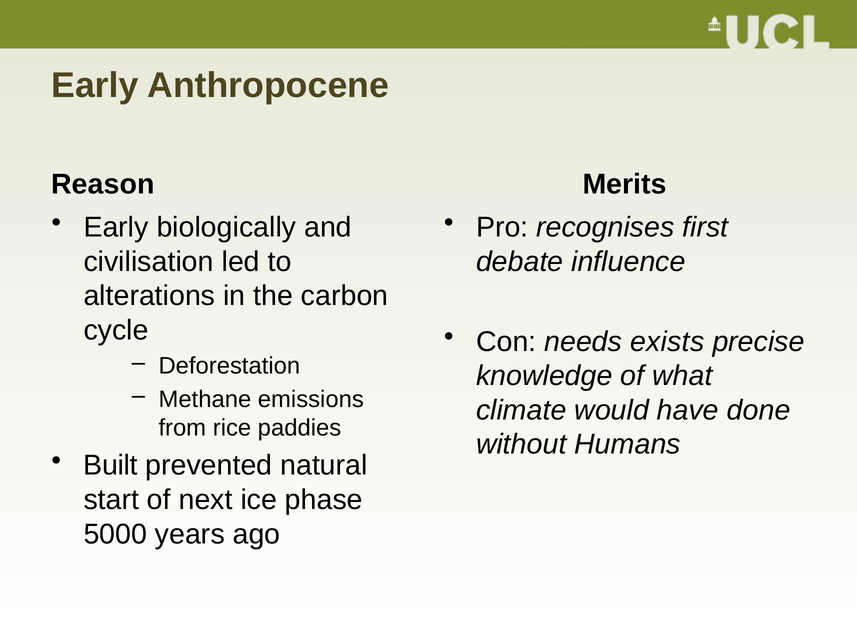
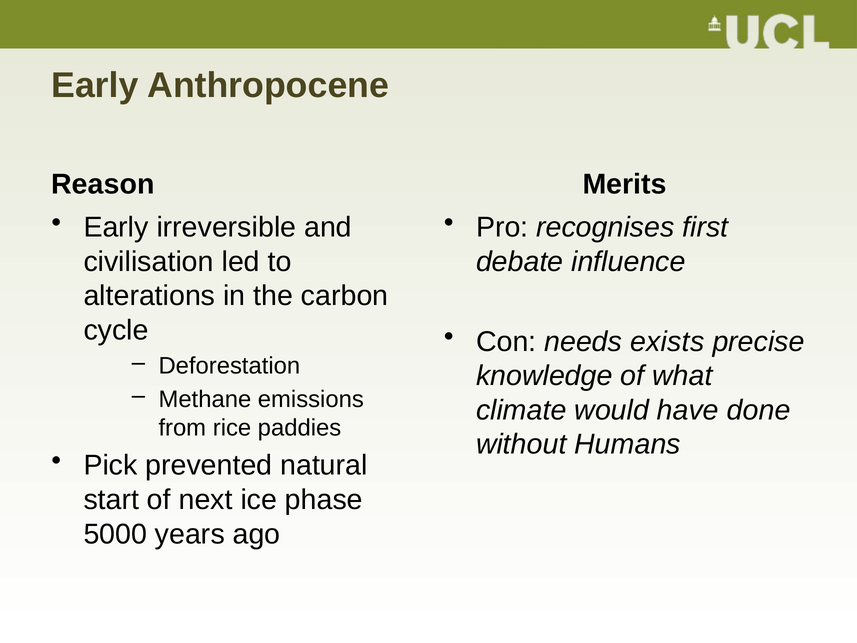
biologically: biologically -> irreversible (226, 227)
Built: Built -> Pick (111, 465)
